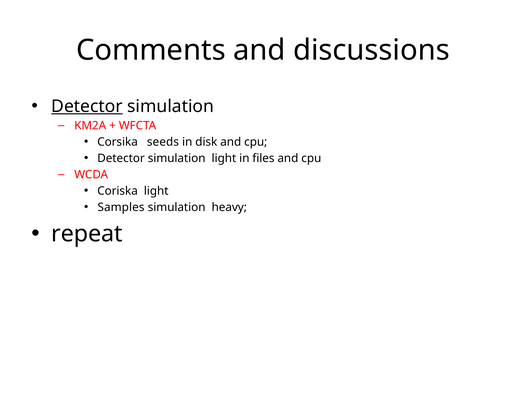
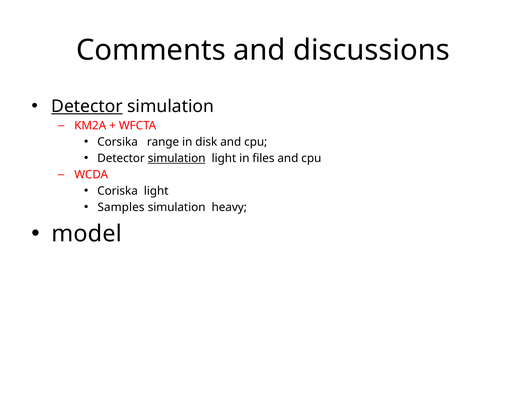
seeds: seeds -> range (163, 142)
simulation underline: none -> present (177, 159)
repeat: repeat -> model (87, 234)
